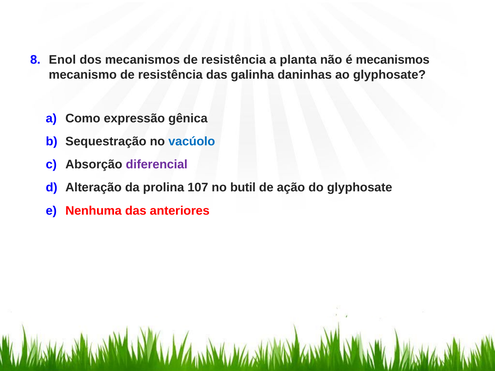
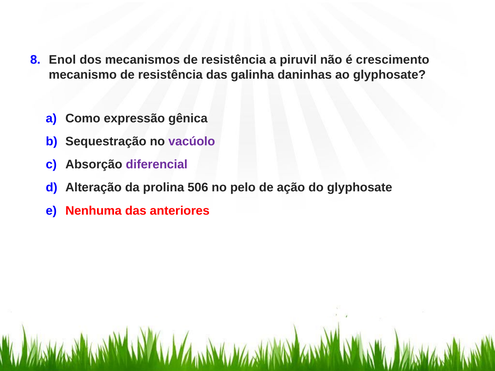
planta: planta -> piruvil (298, 60)
é mecanismos: mecanismos -> crescimento (393, 60)
vacúolo colour: blue -> purple (192, 141)
107: 107 -> 506 (198, 188)
butil: butil -> pelo (243, 188)
